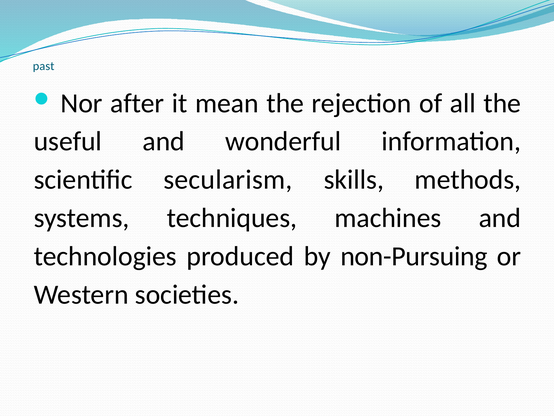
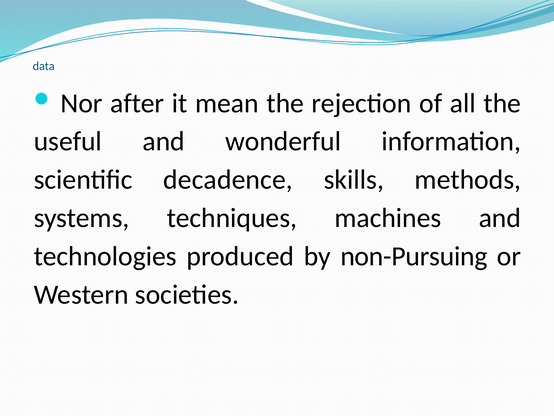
past: past -> data (44, 66)
secularism: secularism -> decadence (228, 180)
